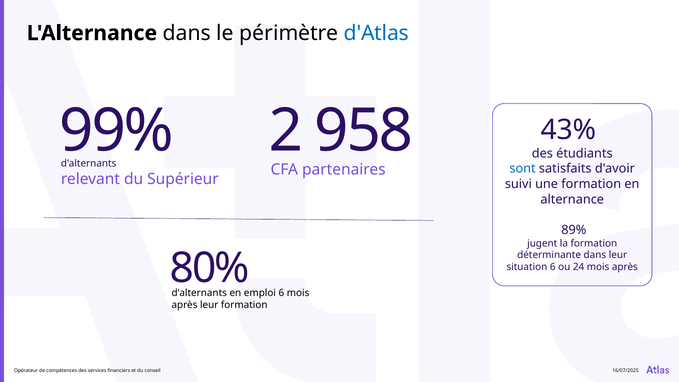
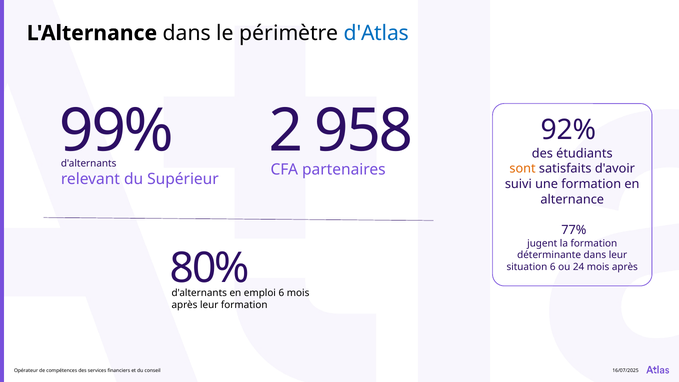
43%: 43% -> 92% (569, 130)
sont colour: blue -> orange (523, 169)
89%: 89% -> 77% (574, 230)
